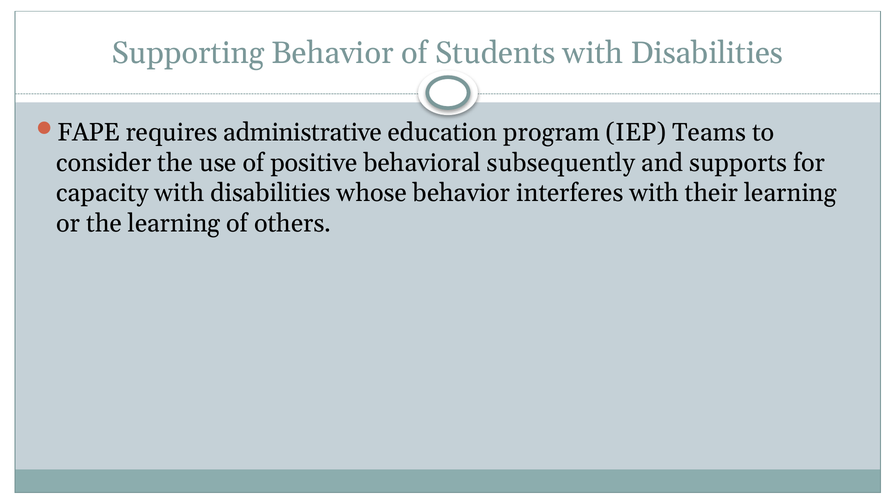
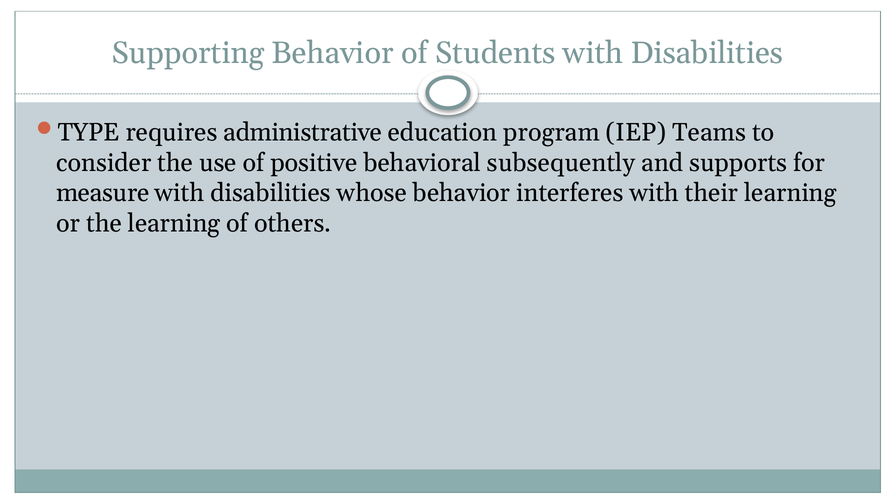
FAPE: FAPE -> TYPE (89, 132)
capacity: capacity -> measure (103, 193)
